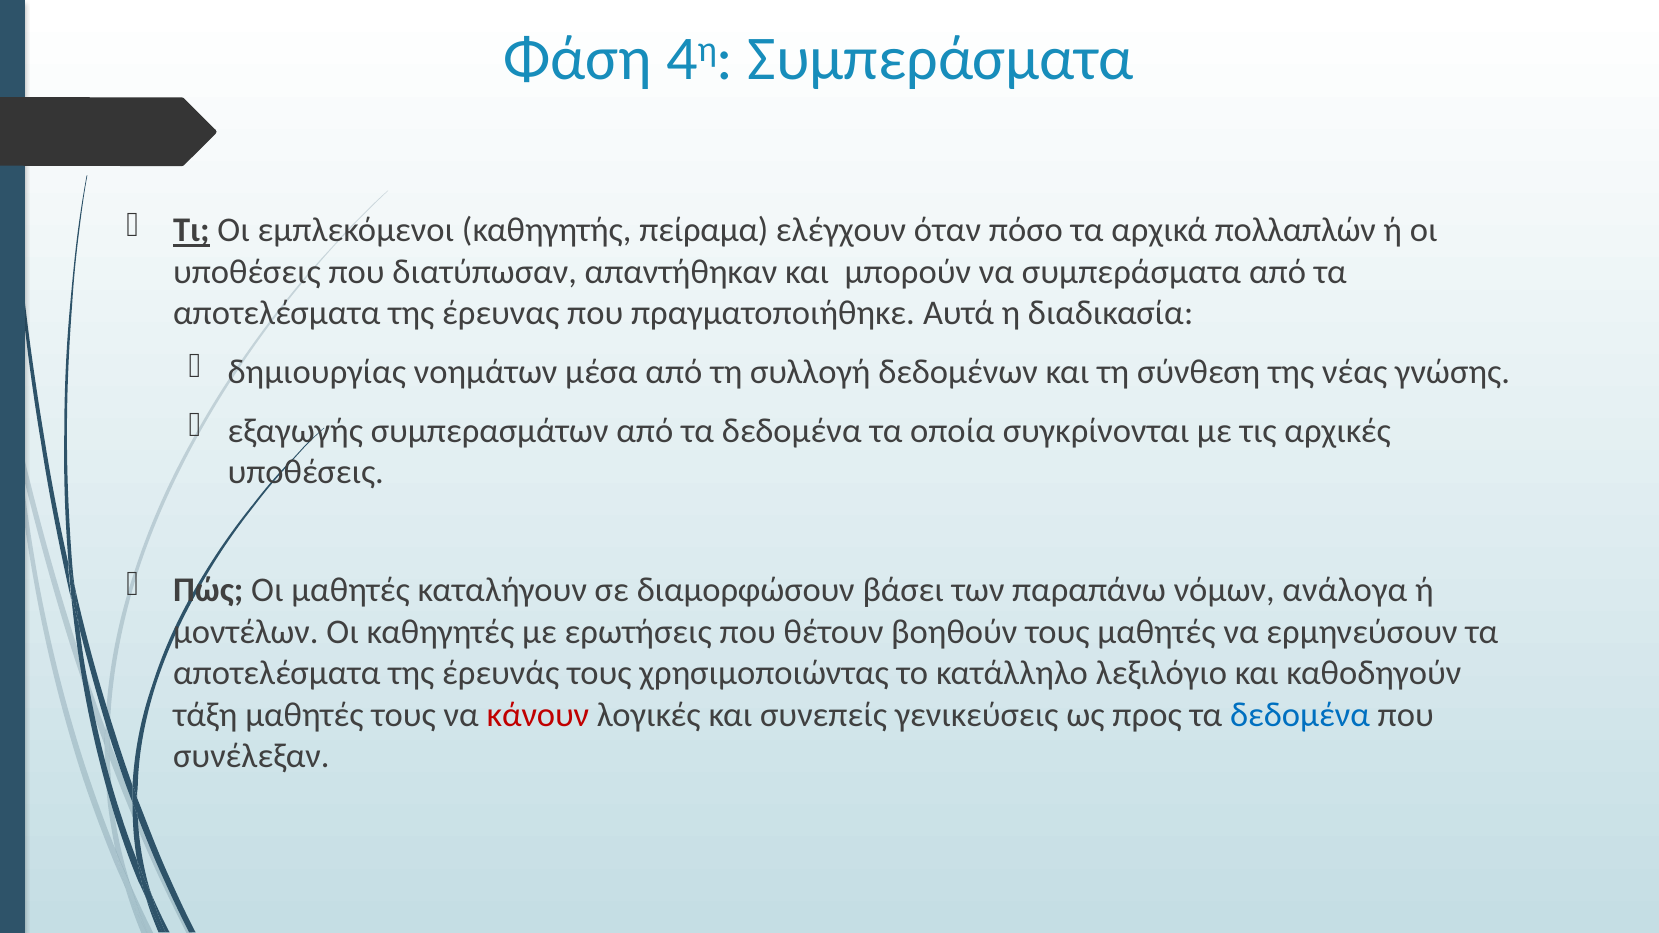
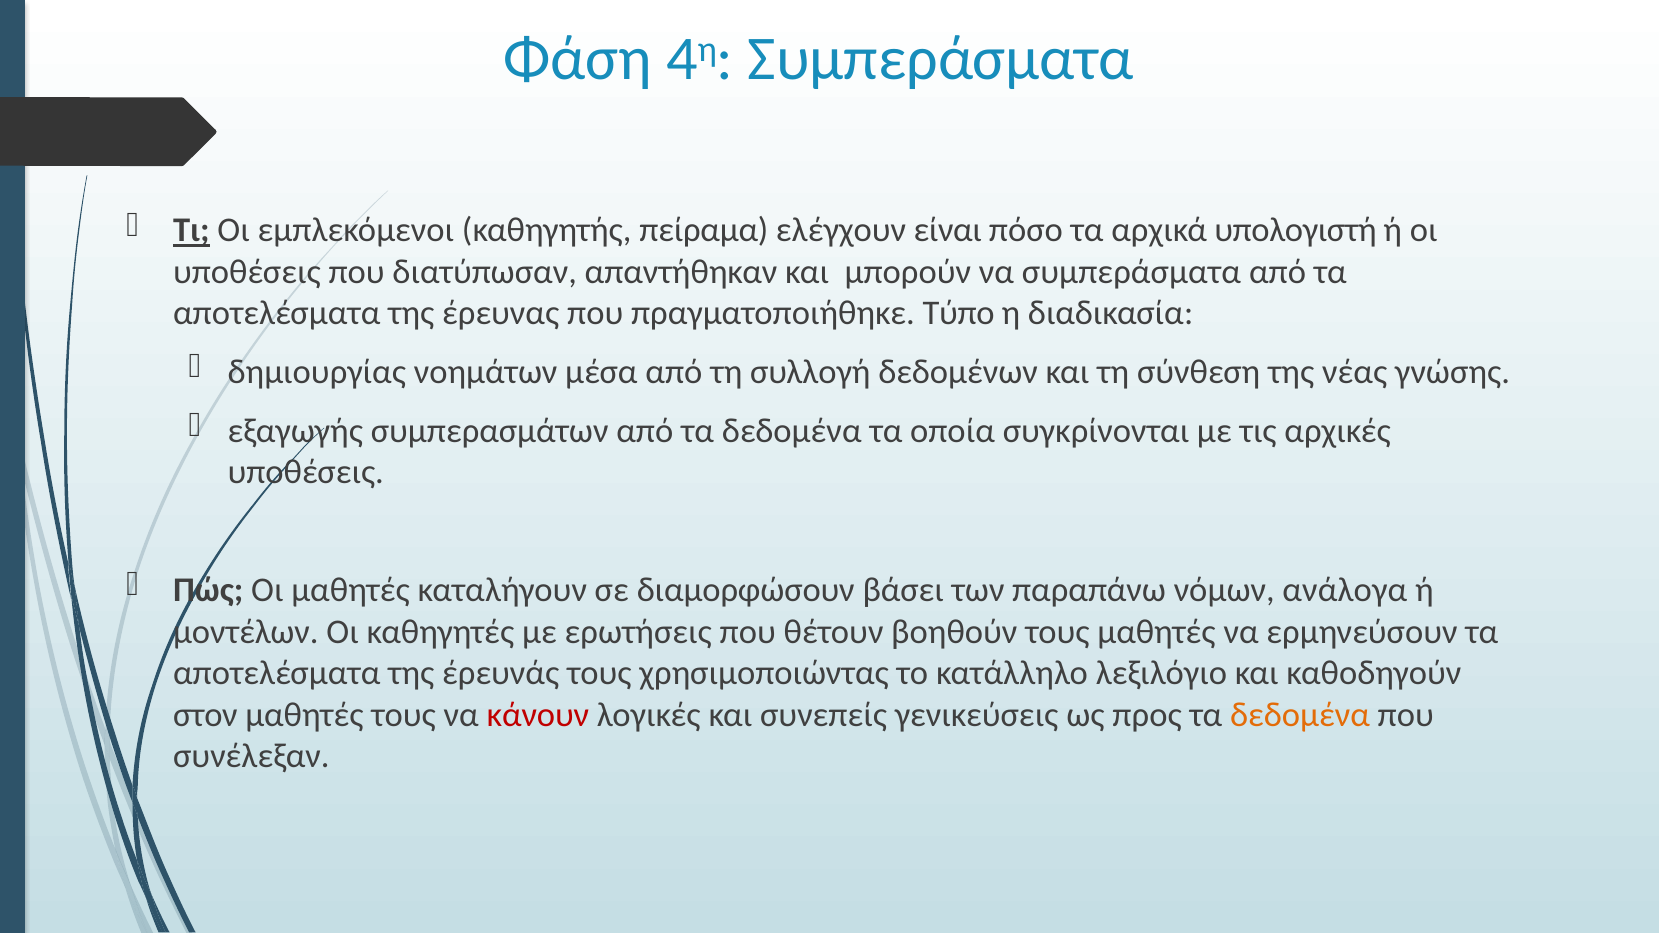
όταν: όταν -> είναι (948, 230)
πολλαπλών: πολλαπλών -> υπολογιστή (1295, 230)
Αυτά: Αυτά -> Τύπο (959, 313)
τάξη: τάξη -> στον (205, 715)
δεδομένα colour: blue -> orange (1300, 715)
